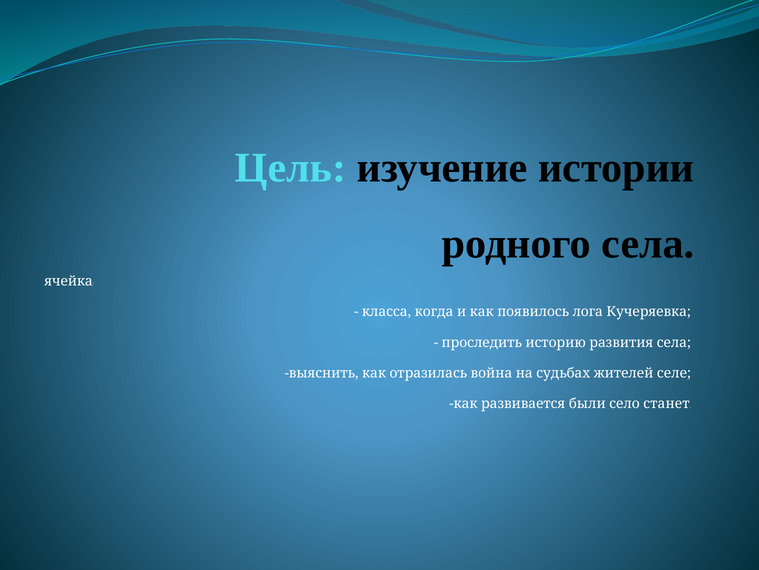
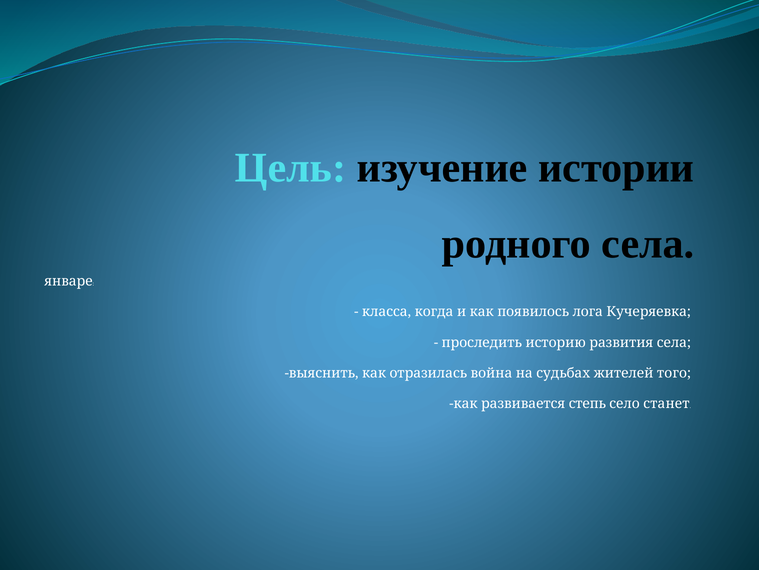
ячейка: ячейка -> январе (68, 281)
селе: селе -> того (674, 373)
были: были -> степь (587, 403)
